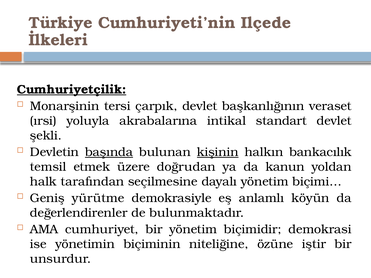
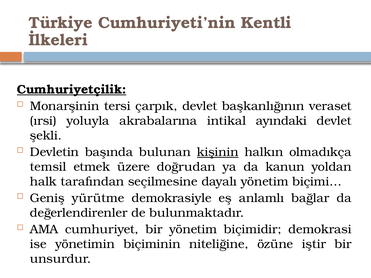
Ilçede: Ilçede -> Kentli (266, 23)
standart: standart -> ayındaki (281, 121)
başında underline: present -> none (109, 152)
bankacılık: bankacılık -> olmadıkça (320, 152)
köyün: köyün -> bağlar (310, 198)
